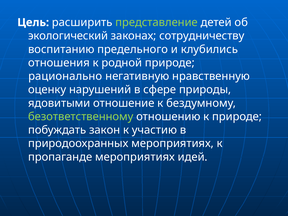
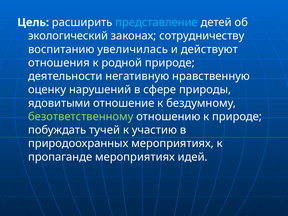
представление colour: light green -> light blue (157, 22)
предельного: предельного -> увеличилась (133, 49)
клубились: клубились -> действуют (209, 49)
рационально: рационально -> деятельности (65, 76)
закон: закон -> тучей (105, 130)
